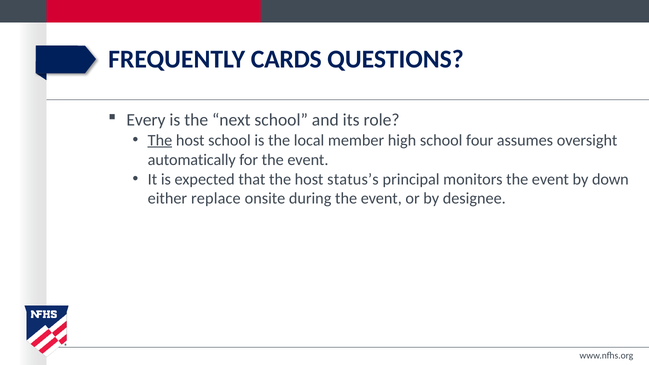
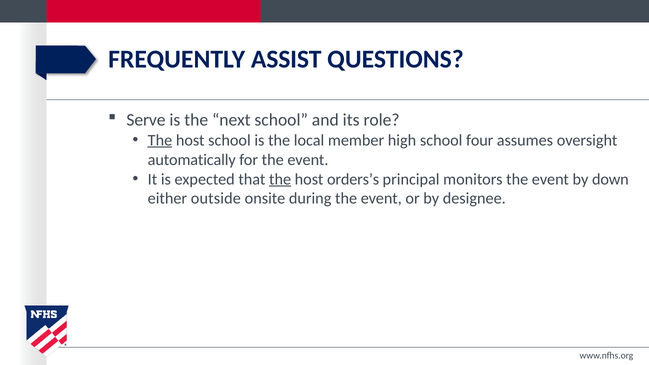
CARDS: CARDS -> ASSIST (286, 59)
Every: Every -> Serve (146, 120)
the underline: none -> present (280, 179)
status’s: status’s -> orders’s (353, 179)
replace: replace -> outside (216, 199)
